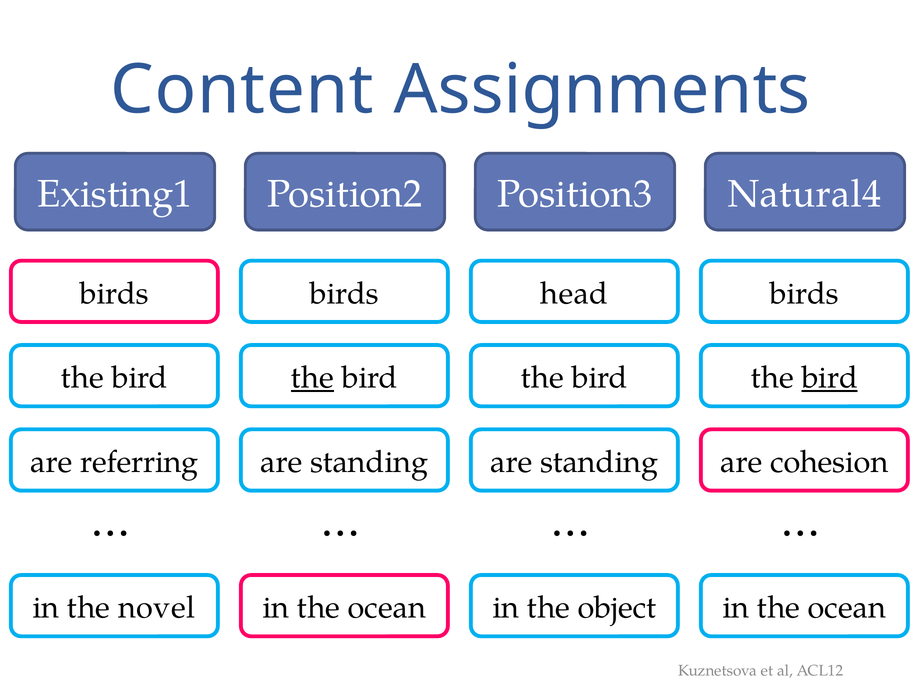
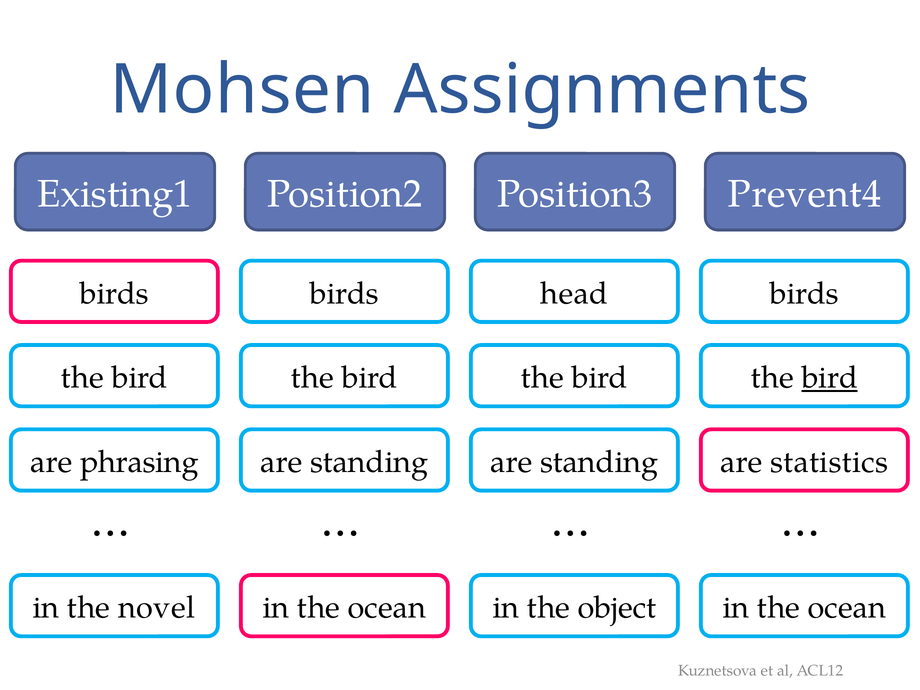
Content: Content -> Mohsen (242, 90)
Natural4: Natural4 -> Prevent4 (805, 194)
the underline: present -> none (312, 378)
referring: referring -> phrasing (139, 462)
cohesion: cohesion -> statistics (829, 462)
